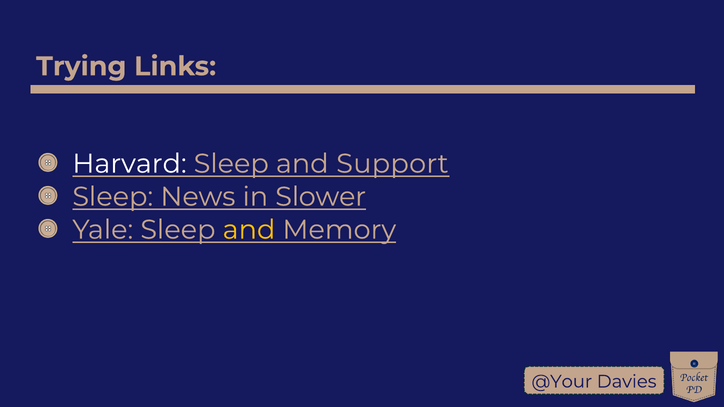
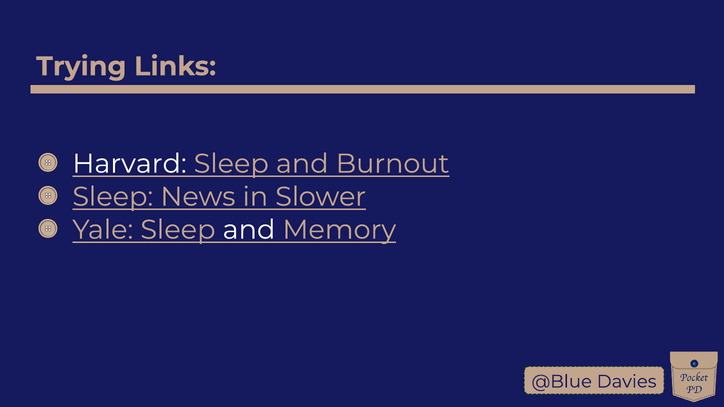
Support: Support -> Burnout (393, 164)
and colour: yellow -> white (249, 230)
@Your: @Your -> @Blue (562, 382)
